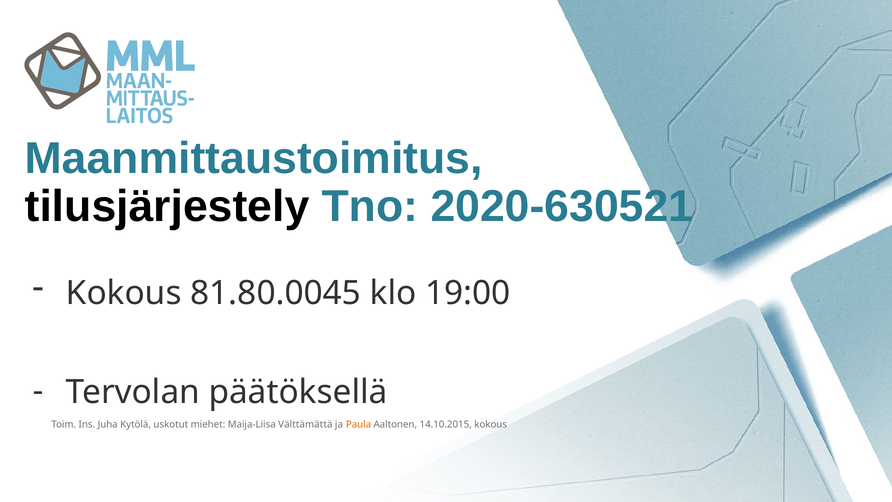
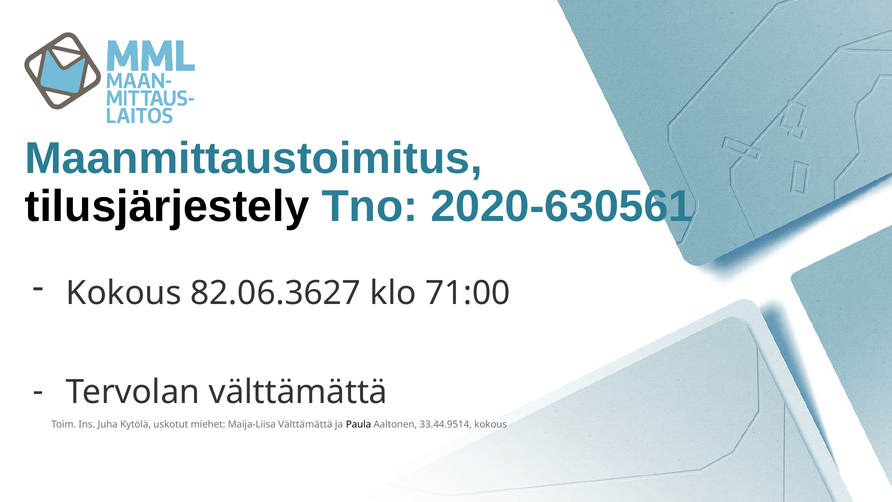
2020-630521: 2020-630521 -> 2020-630561 (562, 207)
81.80.0045: 81.80.0045 -> 82.06.3627 (276, 293)
19:00: 19:00 -> 71:00 (468, 293)
Tervolan päätöksellä: päätöksellä -> välttämättä (298, 392)
Paula colour: orange -> black (359, 424)
14.10.2015: 14.10.2015 -> 33.44.9514 (446, 424)
